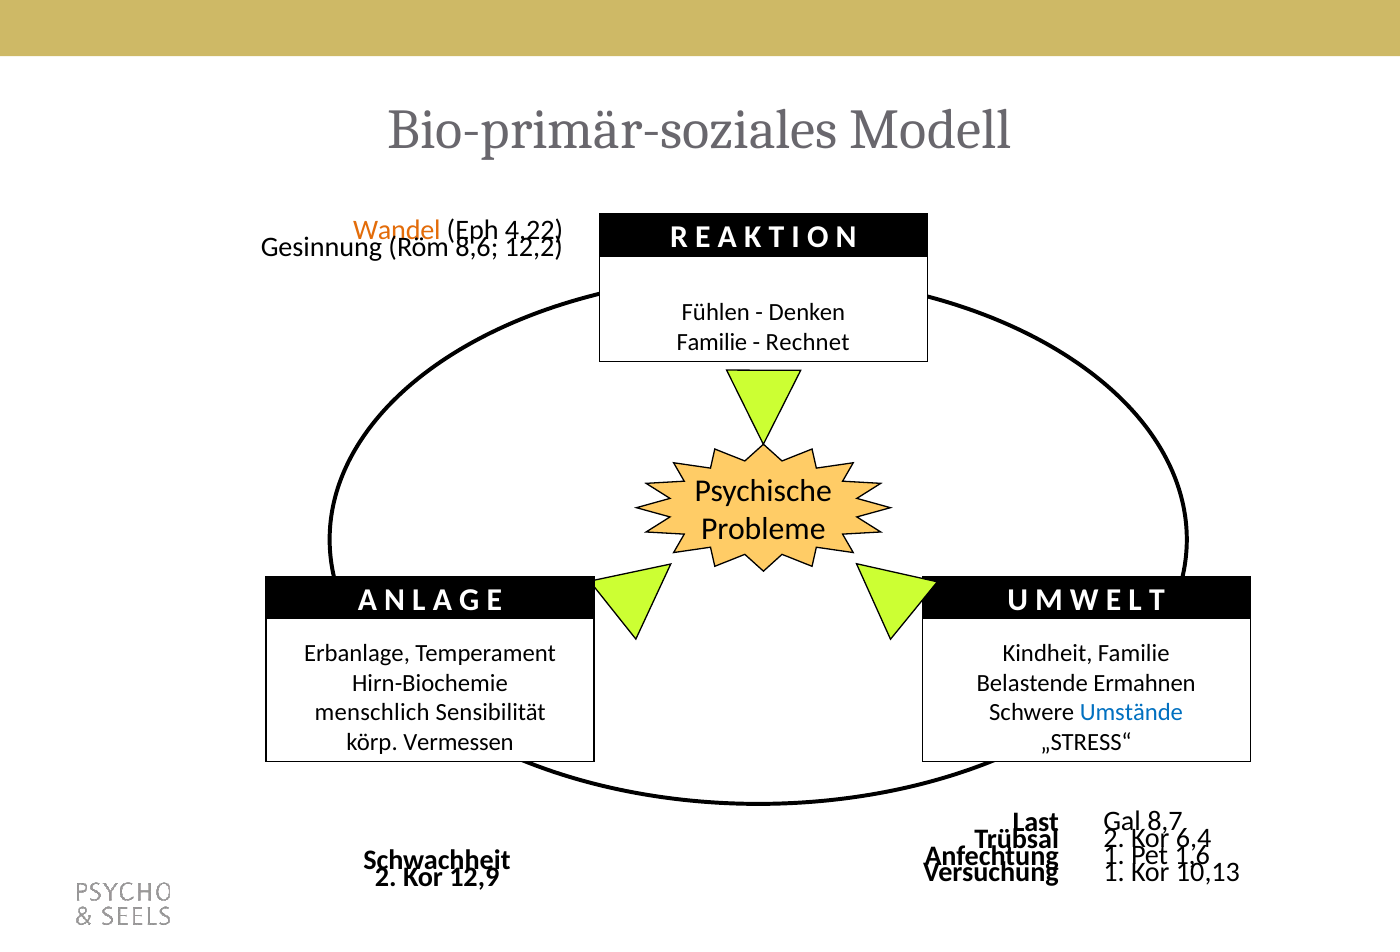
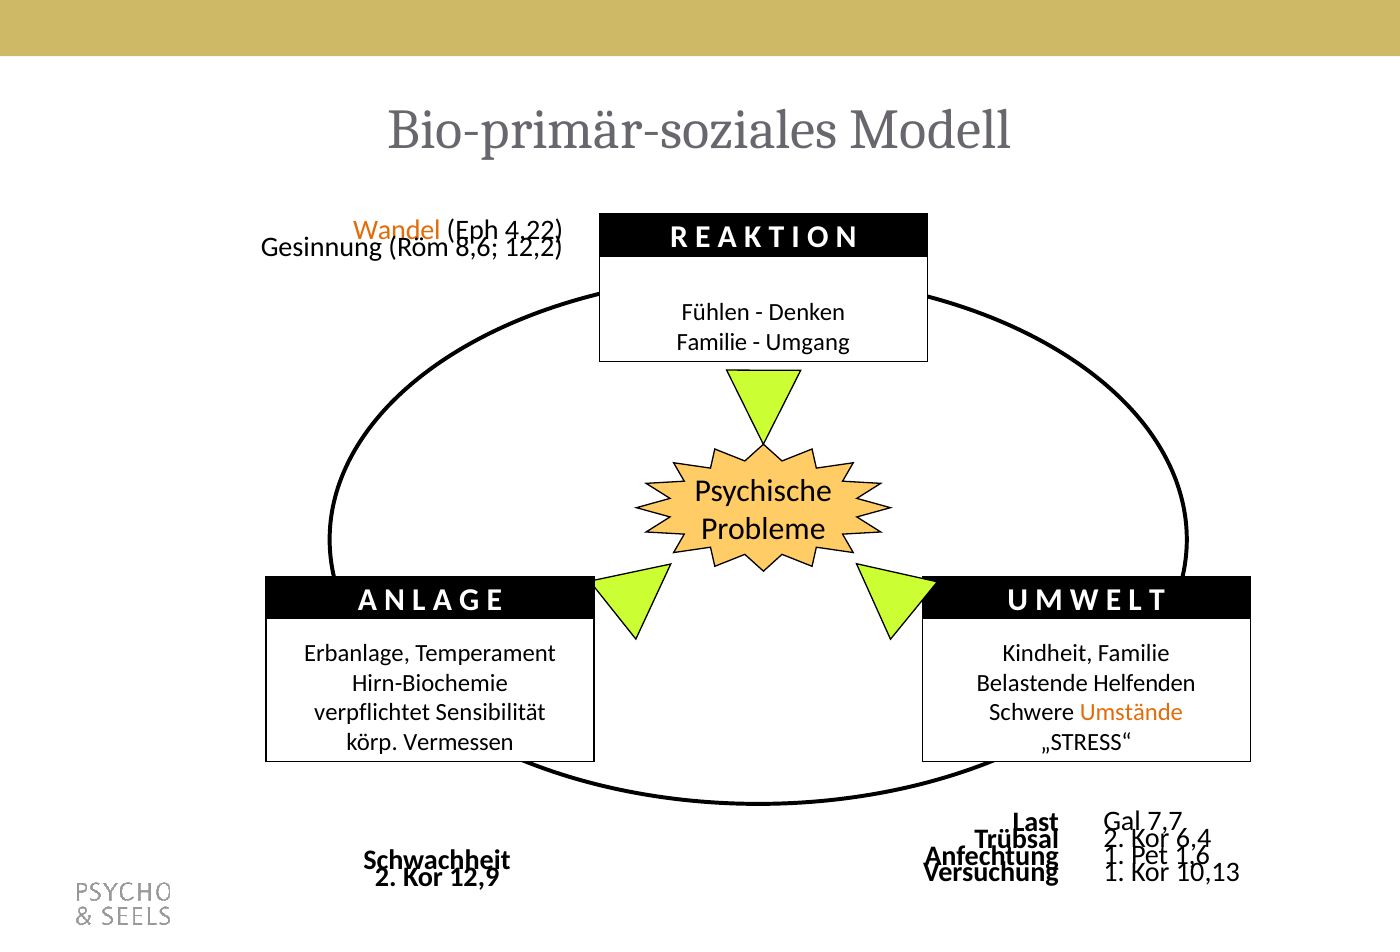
Rechnet: Rechnet -> Umgang (808, 343)
Ermahnen: Ermahnen -> Helfenden (1145, 683)
menschlich: menschlich -> verpflichtet (372, 713)
Umstände colour: blue -> orange (1131, 713)
8,7: 8,7 -> 7,7 (1165, 822)
